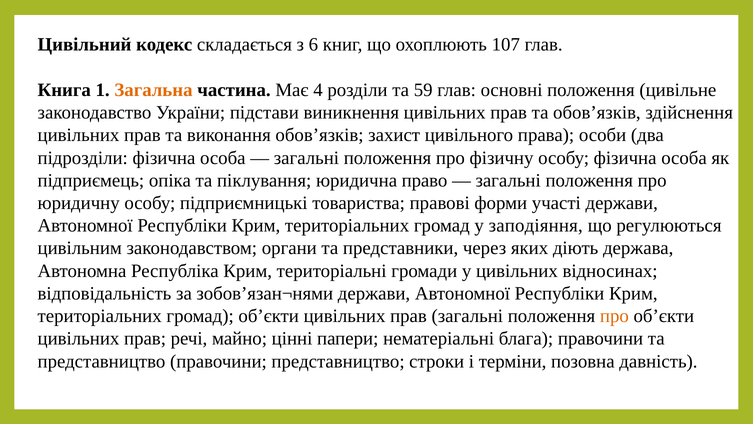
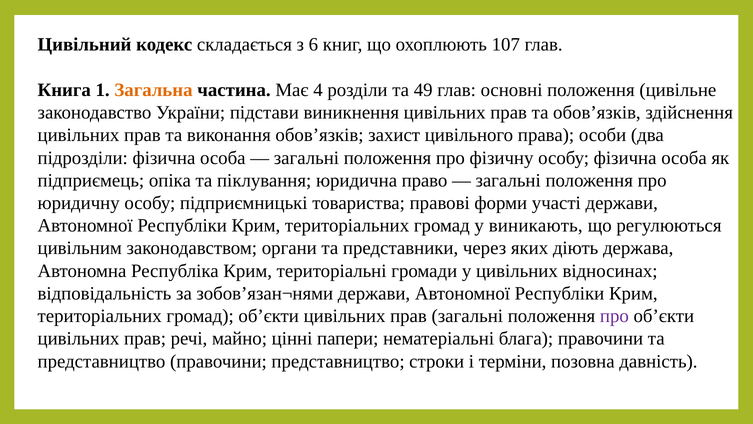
59: 59 -> 49 (423, 90)
заподіяння: заподіяння -> виникають (536, 225)
про colour: orange -> purple (614, 316)
